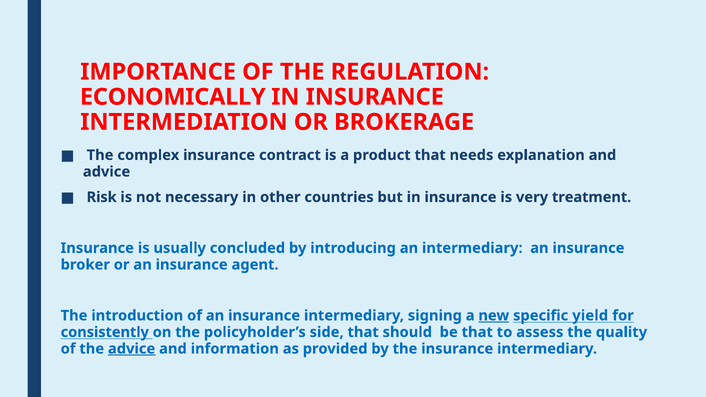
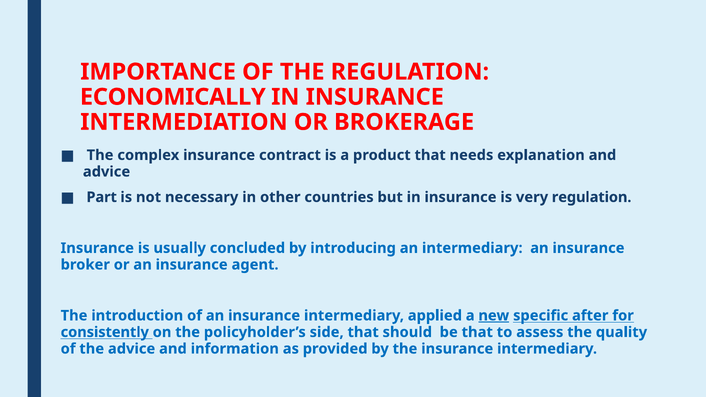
Risk: Risk -> Part (102, 197)
very treatment: treatment -> regulation (592, 197)
signing: signing -> applied (435, 316)
yield: yield -> after (590, 316)
advice underline: present -> none (132, 349)
